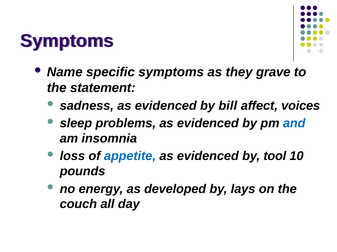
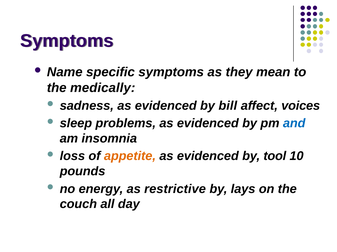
grave: grave -> mean (273, 72)
statement: statement -> medically (103, 88)
appetite colour: blue -> orange (130, 157)
developed: developed -> restrictive (175, 189)
